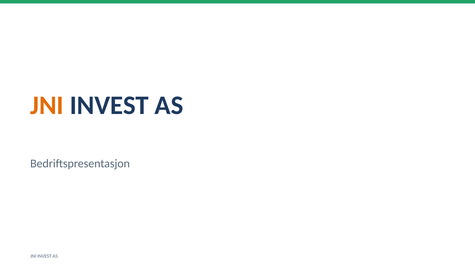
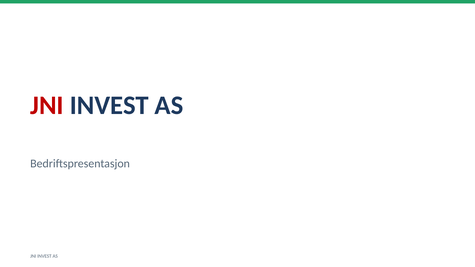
JNI colour: orange -> red (47, 105)
